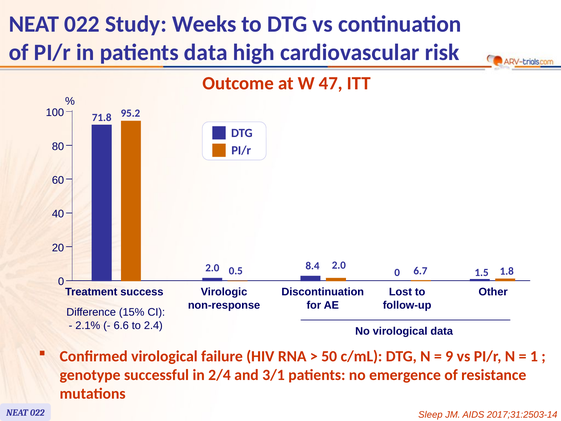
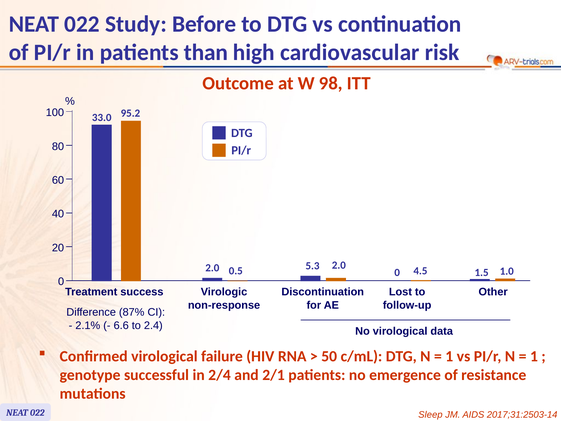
Weeks: Weeks -> Before (204, 24)
patients data: data -> than (206, 52)
47: 47 -> 98 (331, 83)
71.8: 71.8 -> 33.0 (102, 118)
8.4: 8.4 -> 5.3 (313, 266)
6.7: 6.7 -> 4.5 (420, 271)
1.8: 1.8 -> 1.0 (507, 271)
15%: 15% -> 87% (132, 312)
9: 9 -> 1 (449, 356)
3/1: 3/1 -> 2/1 (274, 375)
